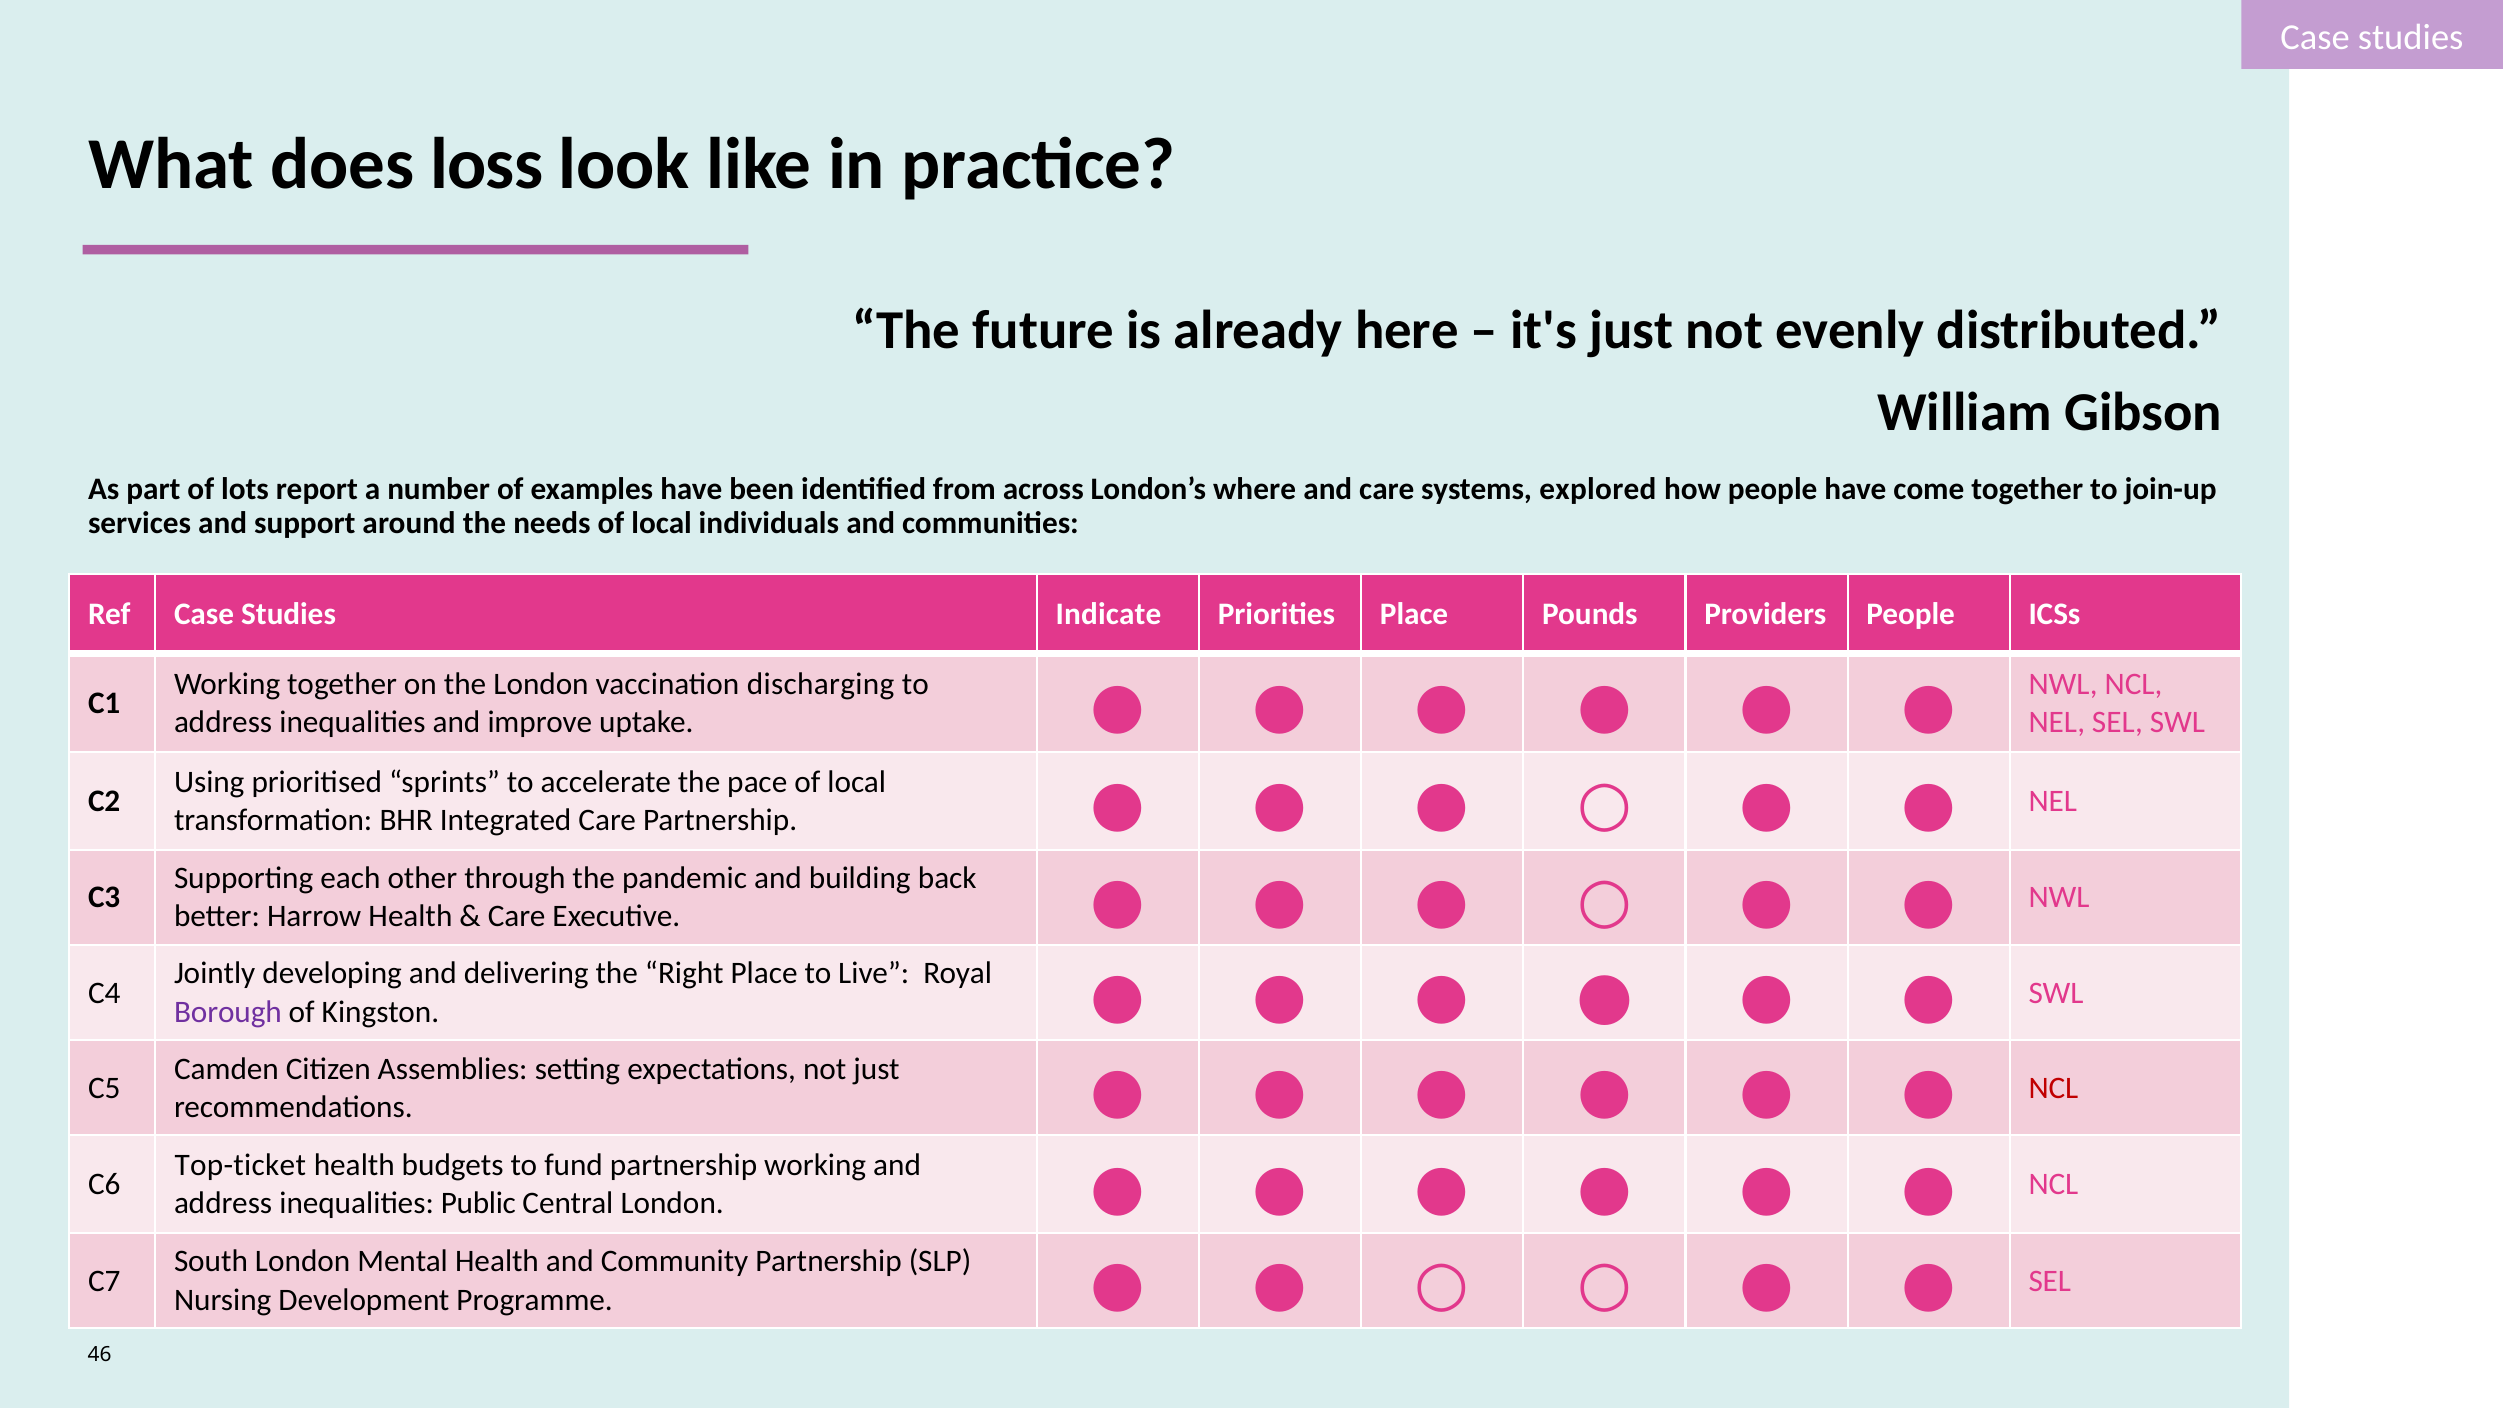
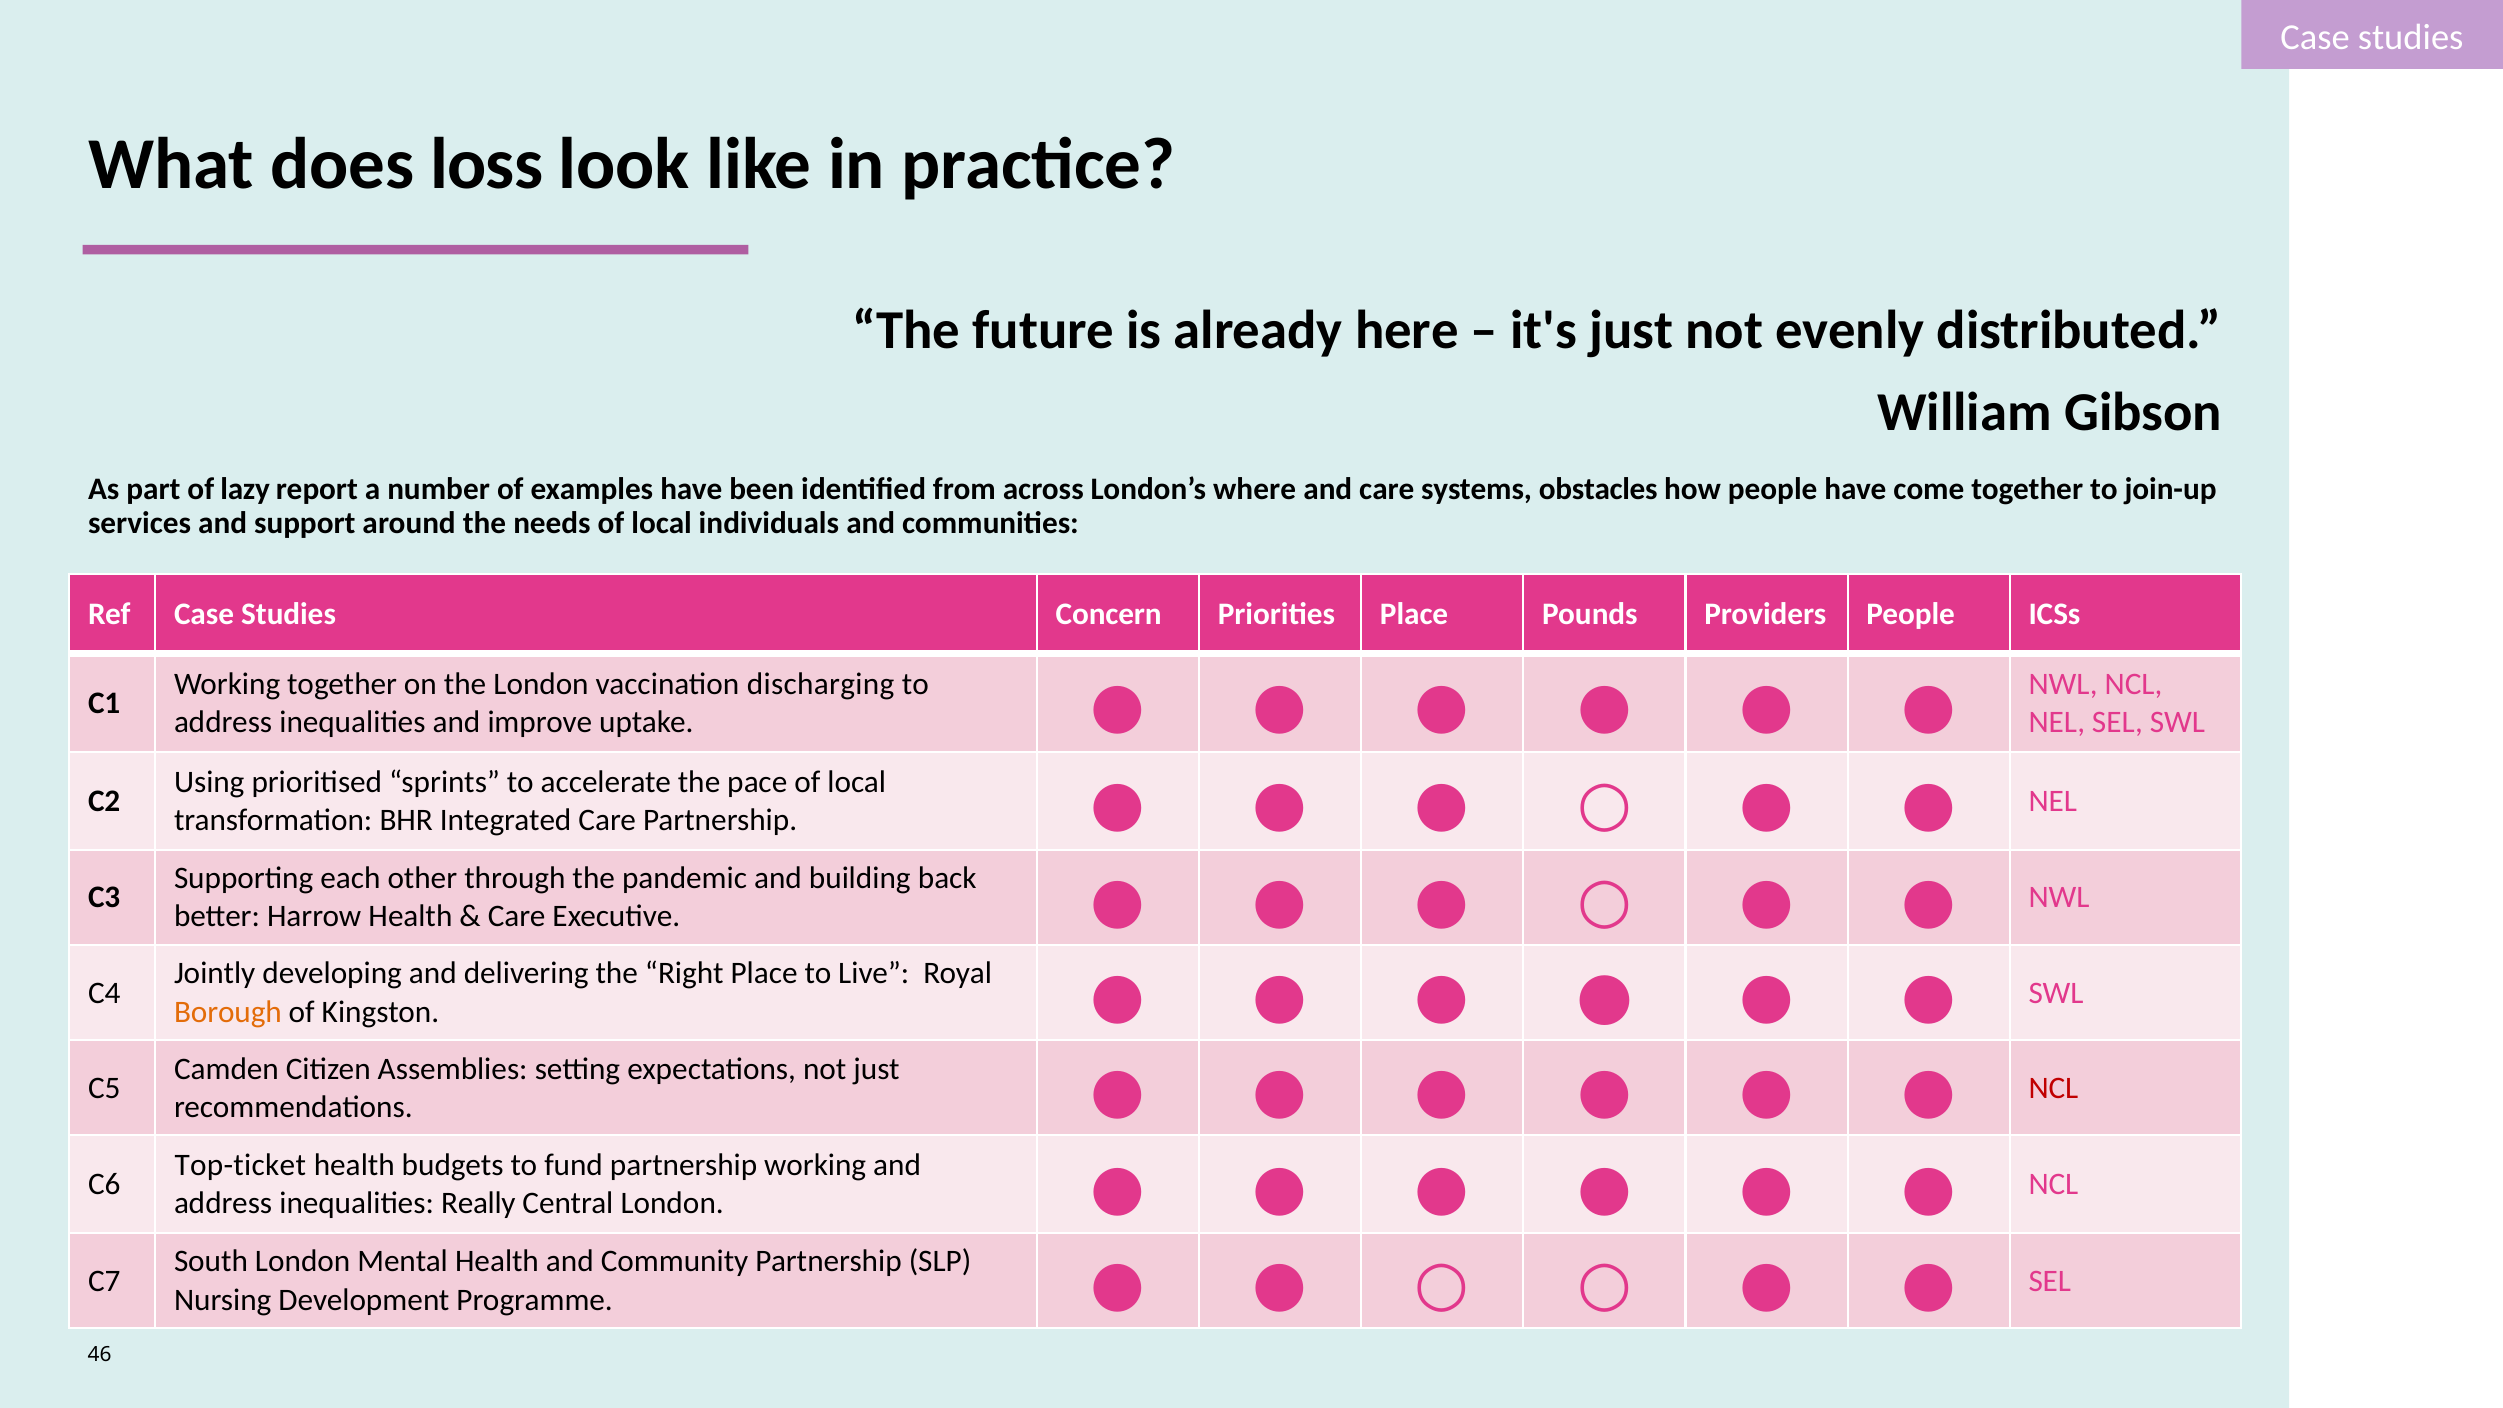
lots: lots -> lazy (245, 489)
explored: explored -> obstacles (1598, 489)
Indicate: Indicate -> Concern (1109, 614)
Borough colour: purple -> orange (228, 1012)
Public: Public -> Really (478, 1203)
